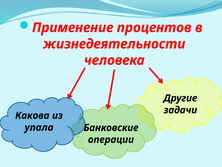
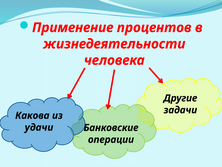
упала: упала -> удачи (39, 127)
